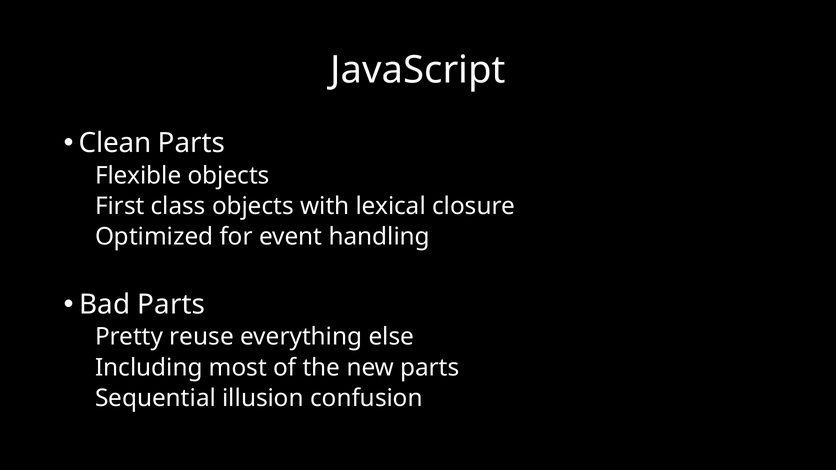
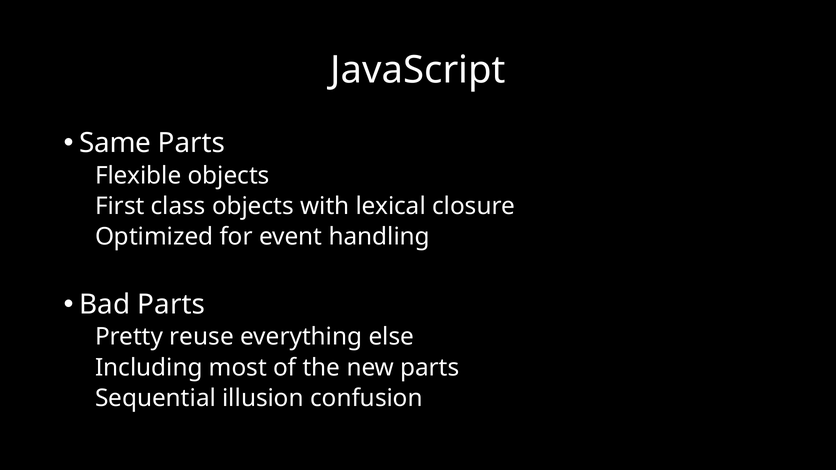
Clean: Clean -> Same (115, 143)
